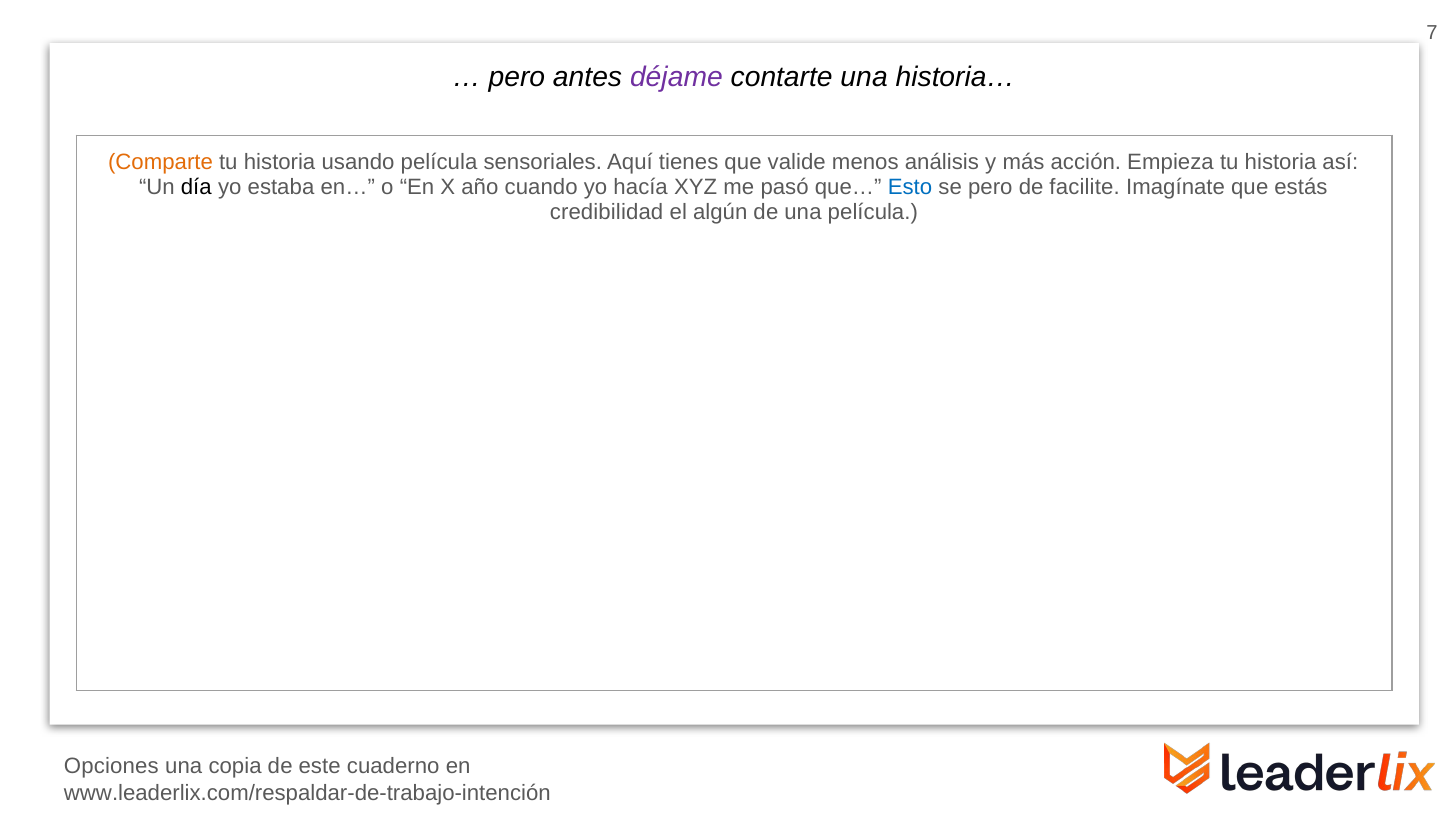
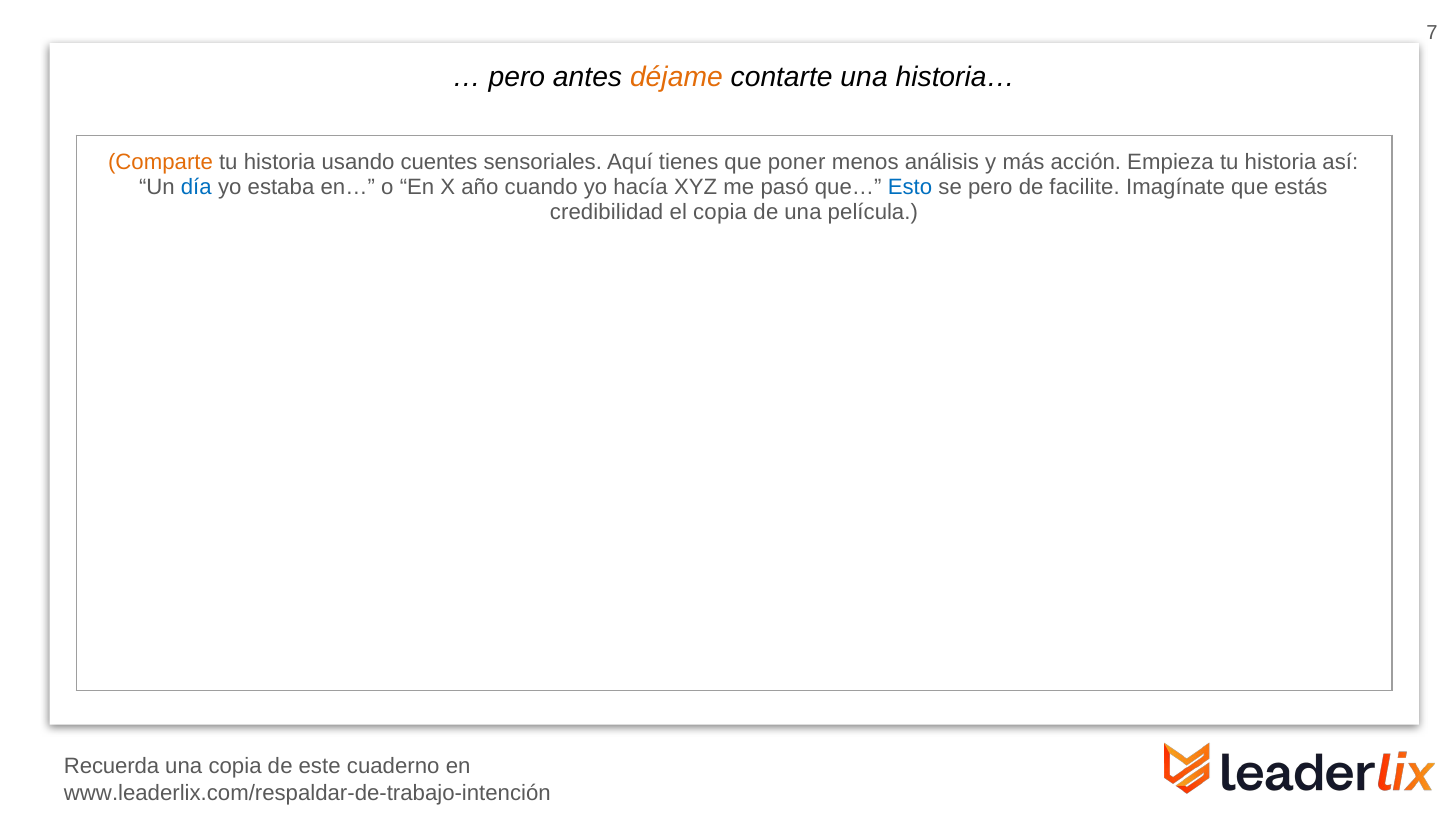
déjame colour: purple -> orange (676, 77)
usando película: película -> cuentes (439, 162)
valide: valide -> poner (797, 162)
día colour: black -> blue (196, 187)
el algún: algún -> copia (720, 212)
Opciones: Opciones -> Recuerda (112, 766)
